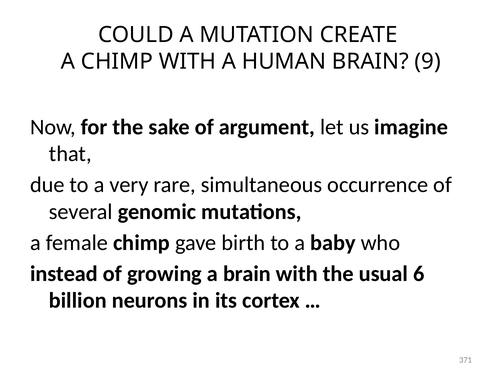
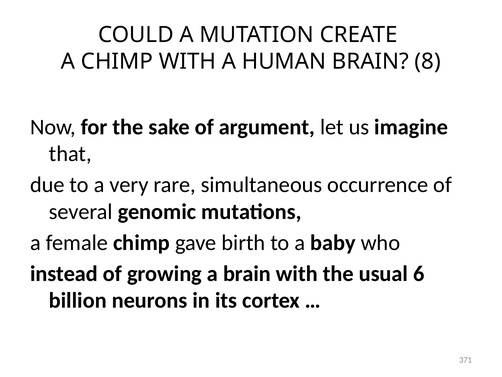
9: 9 -> 8 (428, 61)
